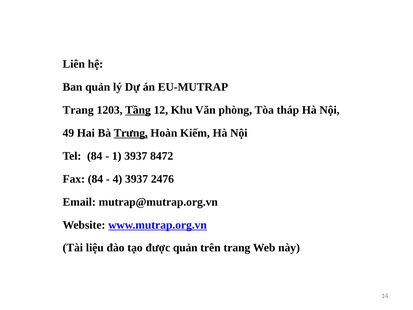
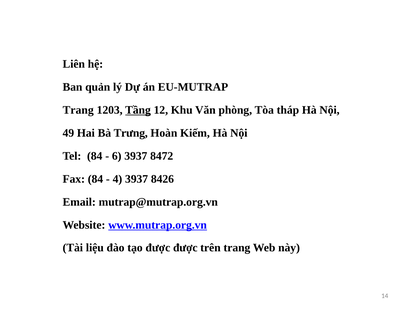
Trưng underline: present -> none (131, 133)
1: 1 -> 6 (117, 156)
2476: 2476 -> 8426 (162, 179)
được quản: quản -> được (185, 248)
